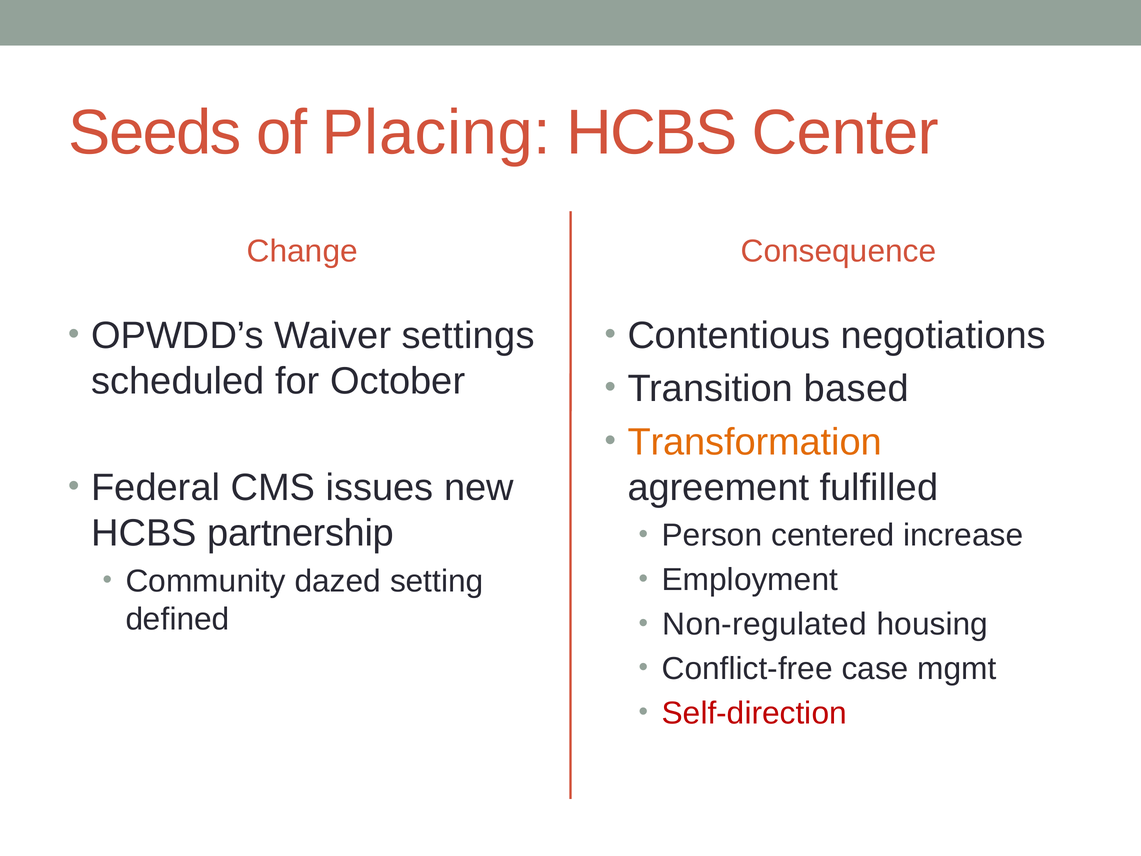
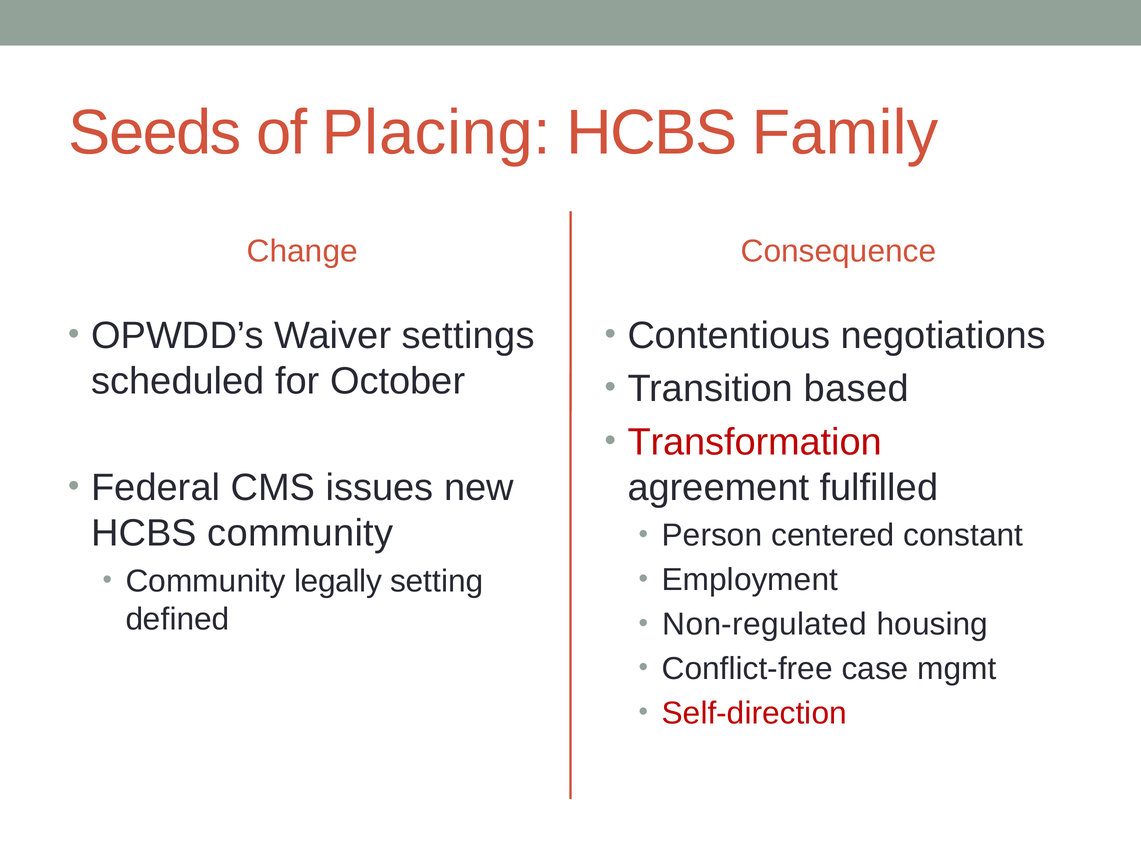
Center: Center -> Family (845, 133)
Transformation colour: orange -> red (755, 442)
HCBS partnership: partnership -> community (300, 533)
increase: increase -> constant (963, 535)
dazed: dazed -> legally (338, 581)
